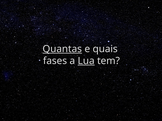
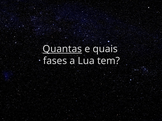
Lua underline: present -> none (86, 61)
